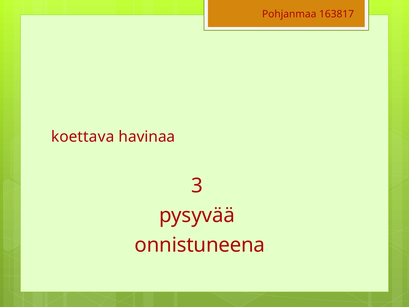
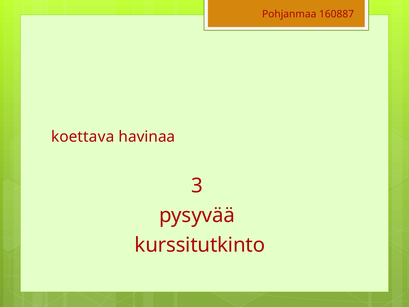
163817: 163817 -> 160887 (337, 14)
onnistuneena: onnistuneena -> kurssitutkinto (200, 245)
